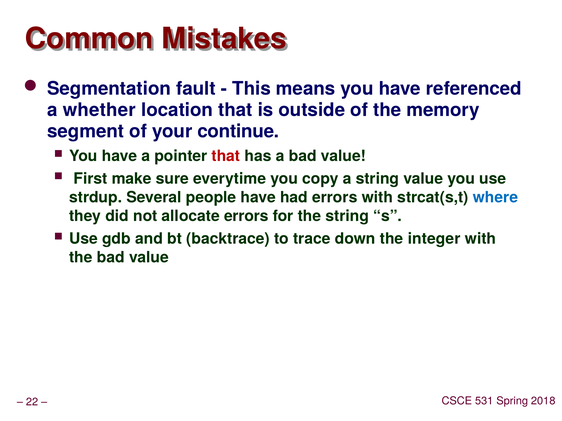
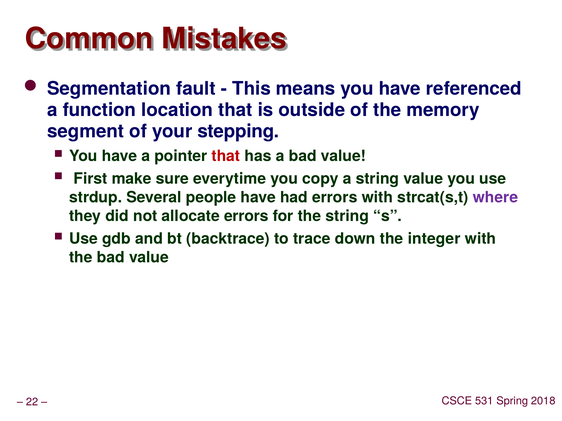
whether: whether -> function (99, 110)
continue: continue -> stepping (238, 131)
where colour: blue -> purple (495, 198)
